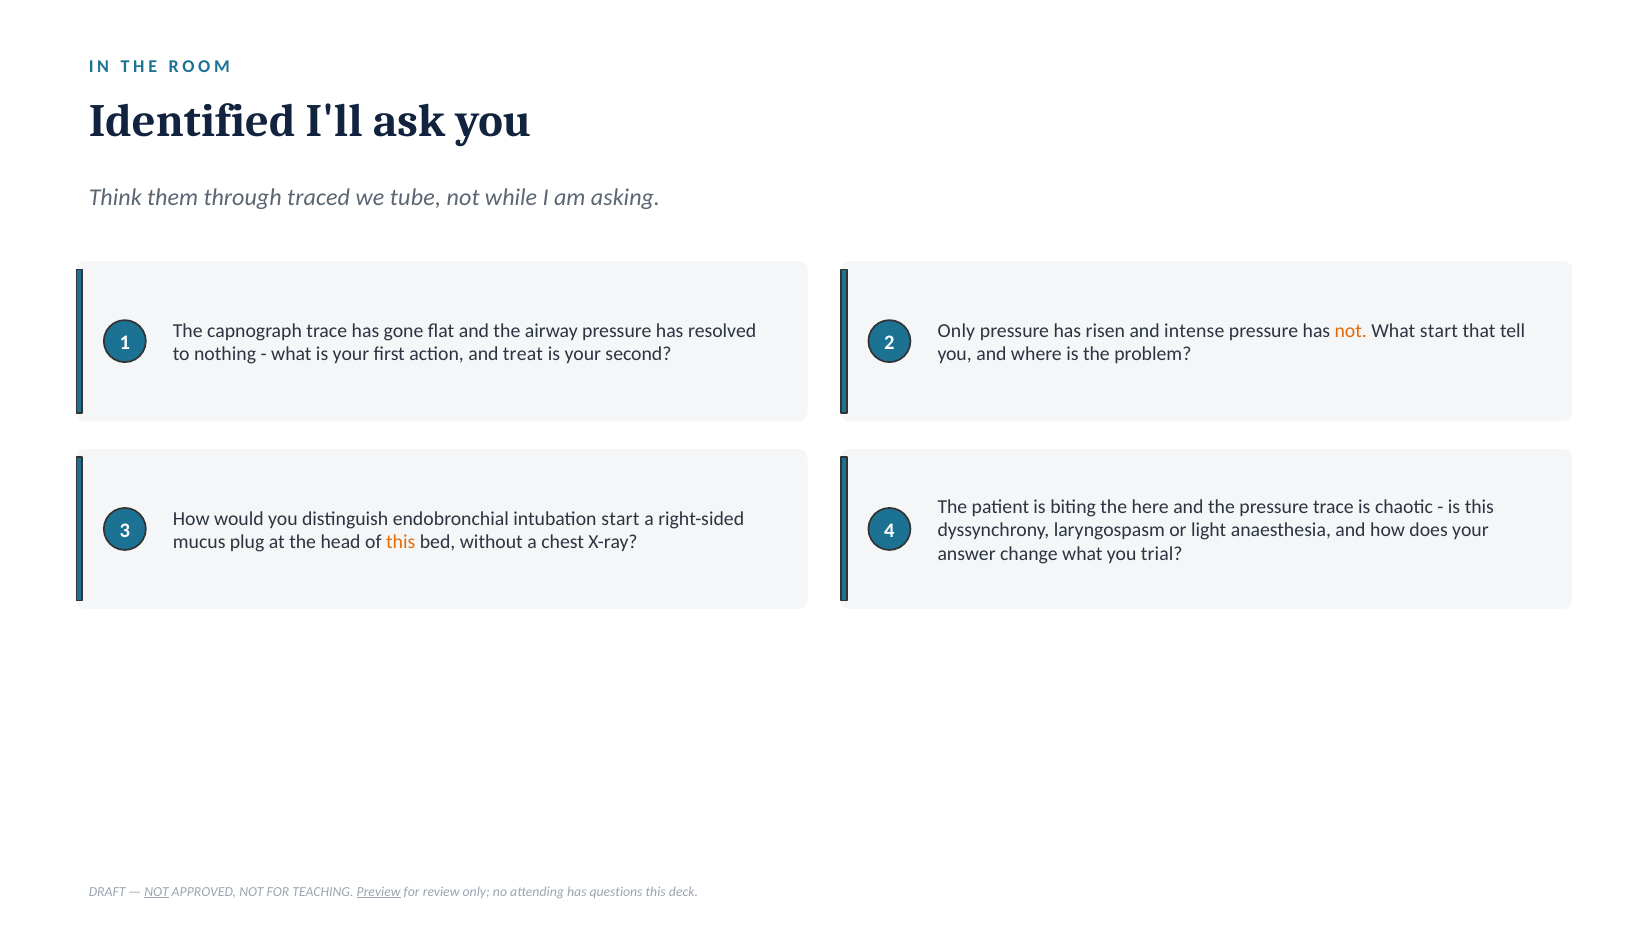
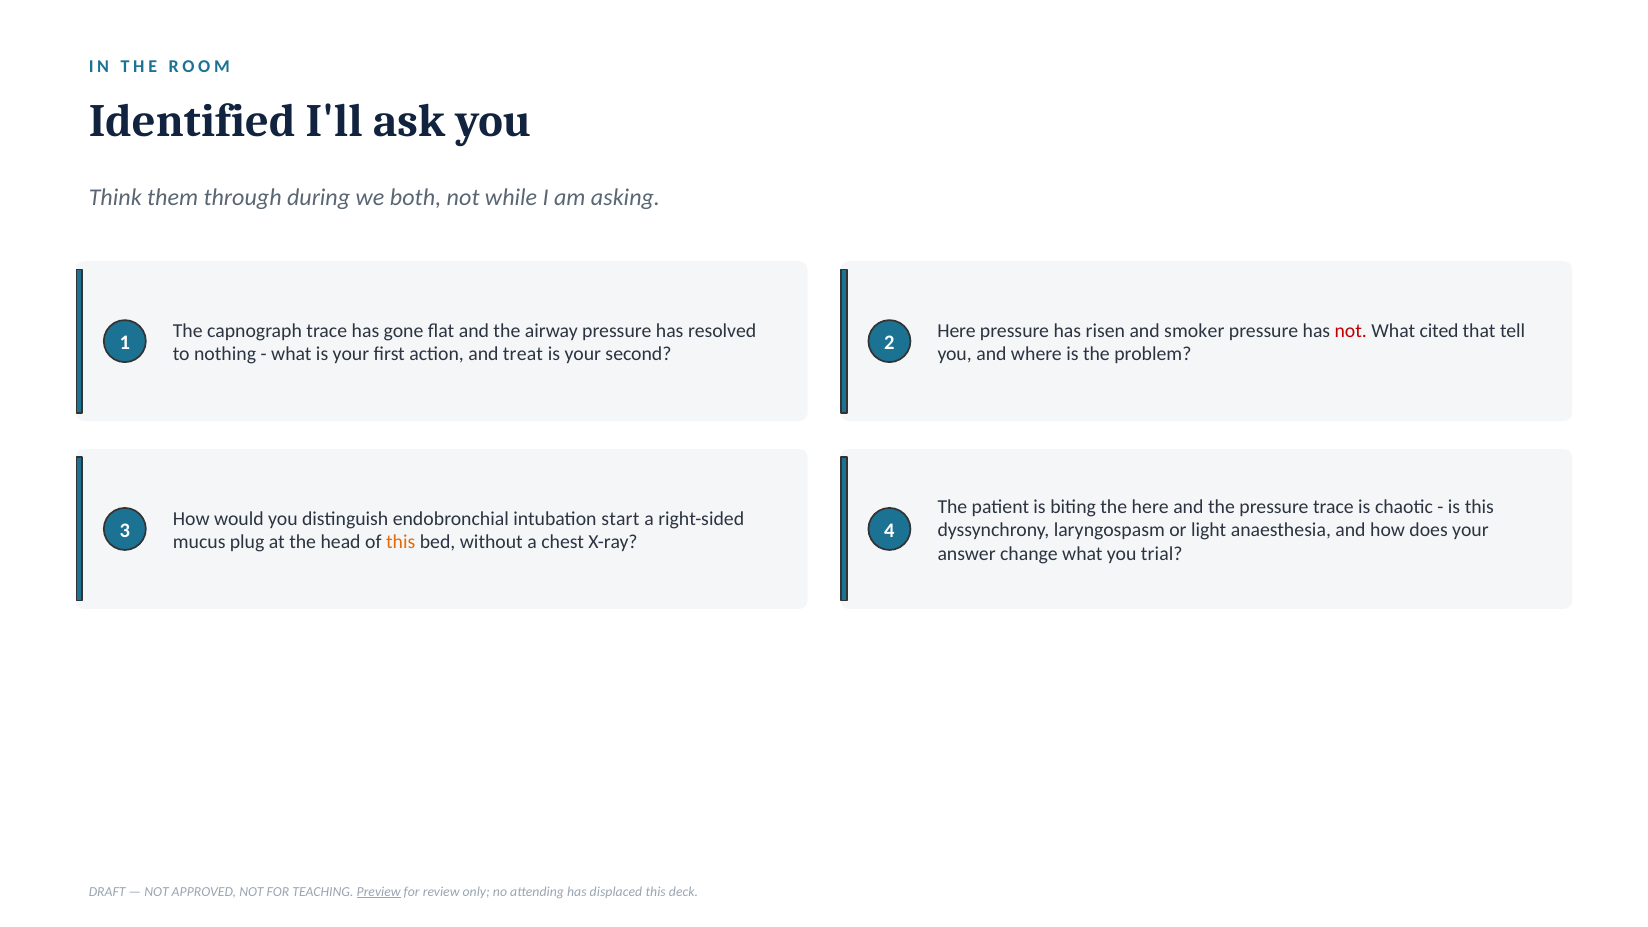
traced: traced -> during (319, 198)
tube: tube -> both (416, 198)
Only: Only -> Here (957, 331)
intense: intense -> smoker (1194, 331)
not colour: orange -> red (1351, 331)
What start: start -> cited (1439, 331)
NOT underline: present -> none (157, 891)
questions: questions -> displaced (616, 891)
